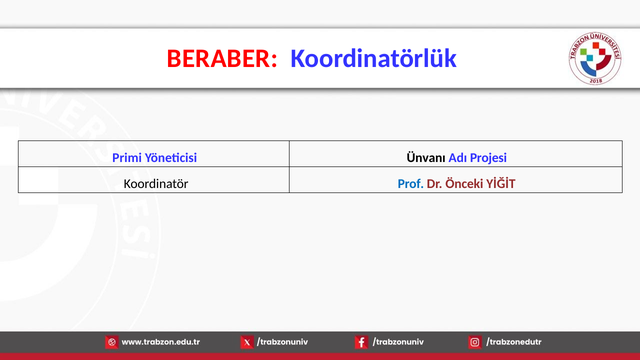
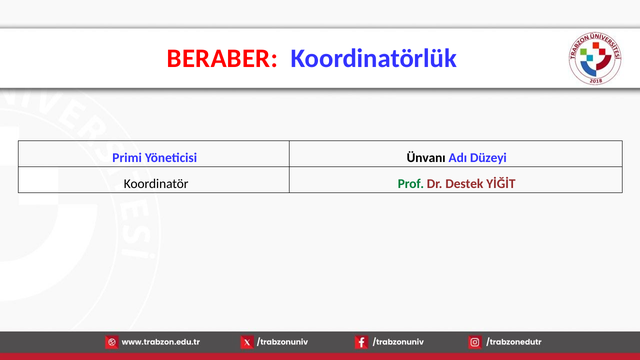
Projesi: Projesi -> Düzeyi (488, 158)
Prof colour: blue -> green (411, 184)
Önceki: Önceki -> Destek (464, 184)
